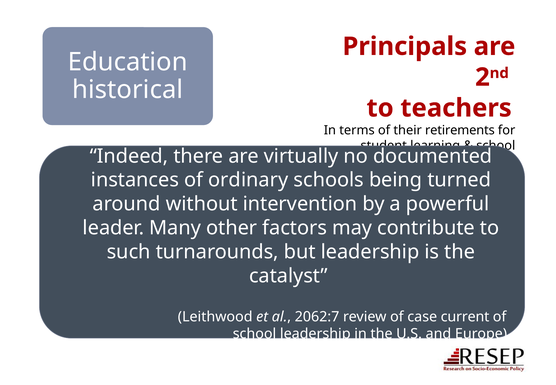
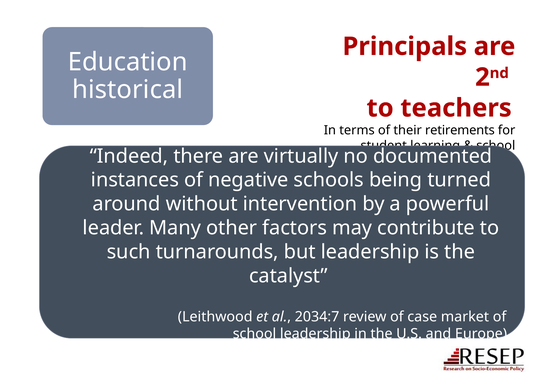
ordinary: ordinary -> negative (248, 180)
2062:7: 2062:7 -> 2034:7 (317, 317)
current: current -> market (465, 317)
